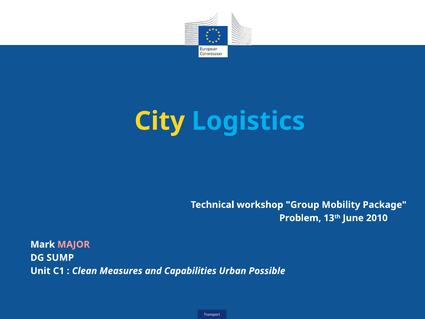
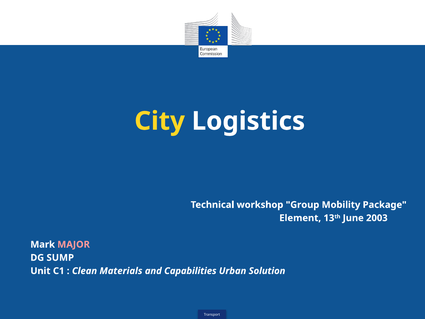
Logistics colour: light blue -> white (248, 121)
Problem: Problem -> Element (300, 218)
2010: 2010 -> 2003 (377, 218)
Measures: Measures -> Materials (121, 271)
Possible: Possible -> Solution (267, 271)
